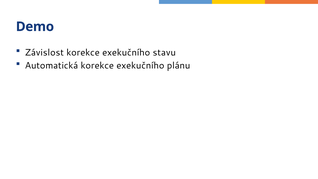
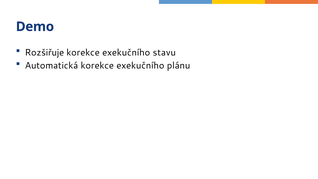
Závislost: Závislost -> Rozšiřuje (44, 52)
